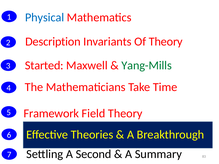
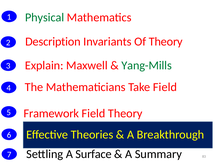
Physical colour: blue -> green (45, 17)
Started: Started -> Explain (44, 66)
Take Time: Time -> Field (165, 87)
Second: Second -> Surface (94, 154)
